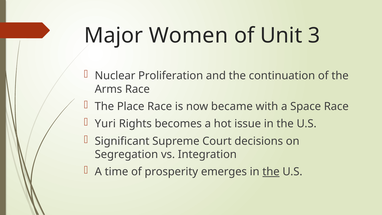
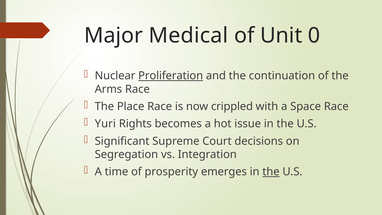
Women: Women -> Medical (188, 35)
3: 3 -> 0 (314, 35)
Proliferation underline: none -> present (171, 76)
became: became -> crippled (232, 106)
